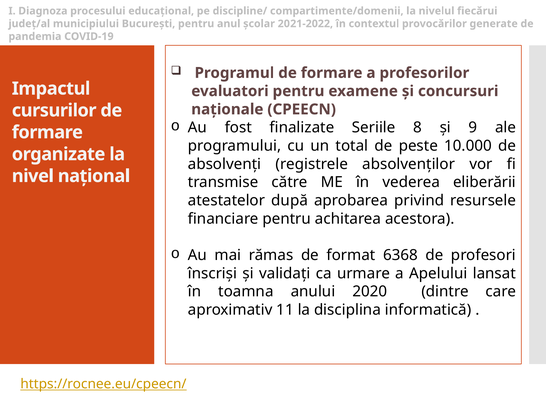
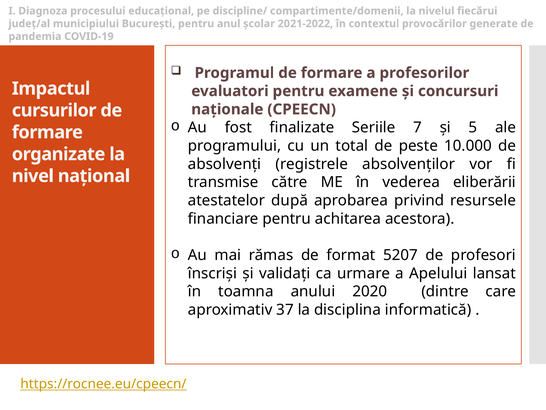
8: 8 -> 7 (418, 127)
9: 9 -> 5 (473, 127)
6368: 6368 -> 5207 (400, 255)
11: 11 -> 37 (285, 310)
